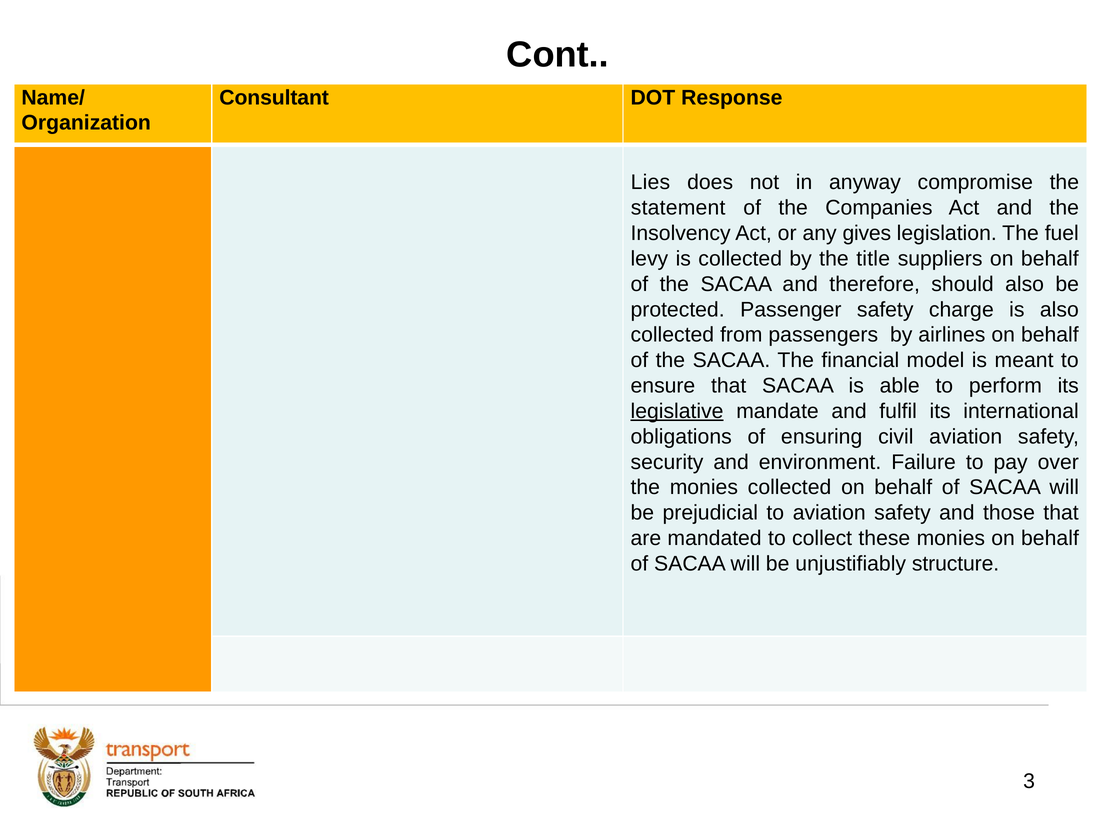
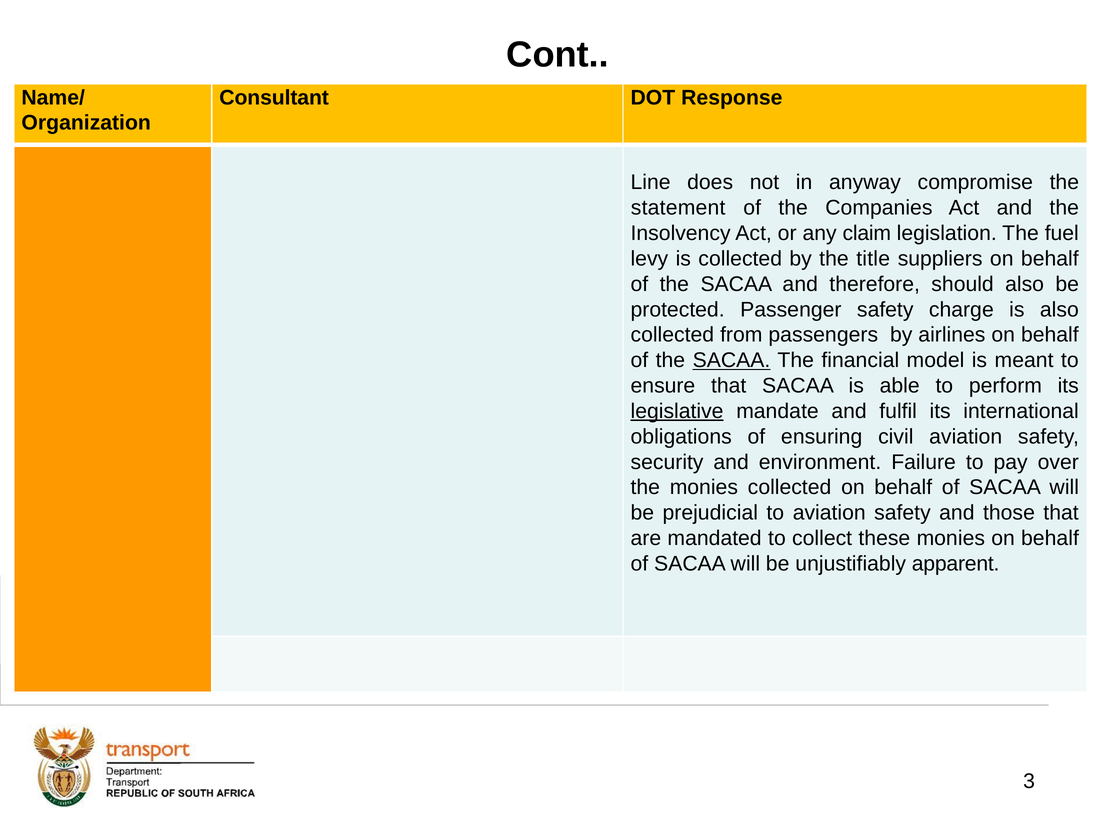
Lies: Lies -> Line (651, 182)
gives: gives -> claim (867, 233)
SACAA underline: none -> present (731, 360)
structure: structure -> apparent (956, 563)
